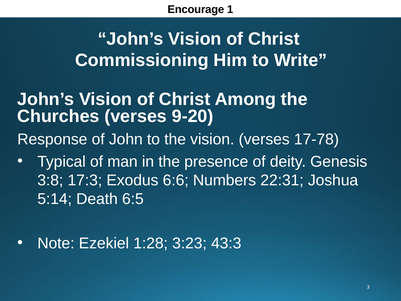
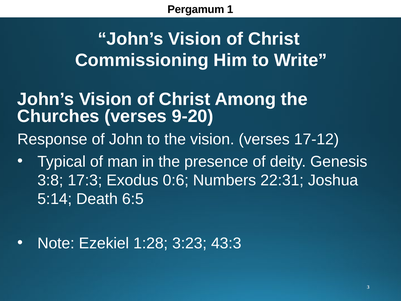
Encourage: Encourage -> Pergamum (196, 9)
17-78: 17-78 -> 17-12 (316, 139)
6:6: 6:6 -> 0:6 (176, 180)
